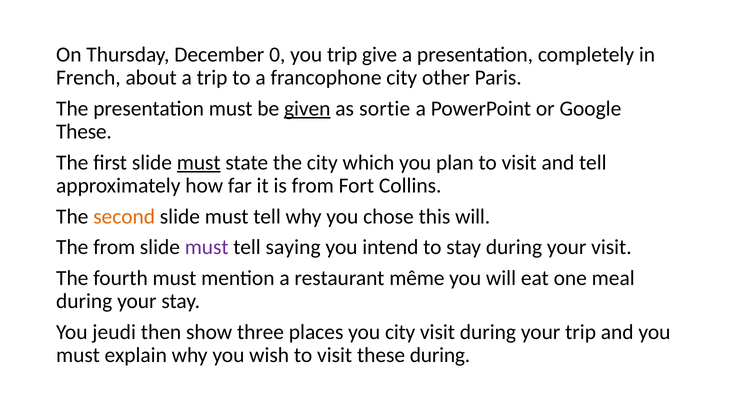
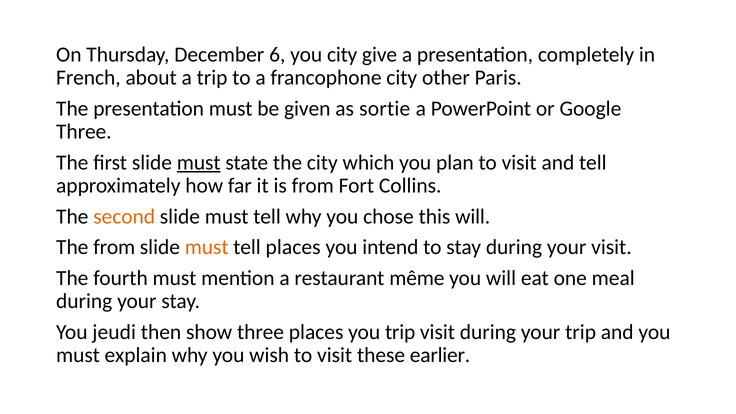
0: 0 -> 6 (277, 55)
you trip: trip -> city (342, 55)
given underline: present -> none (307, 109)
These: These -> Three (84, 132)
must colour: purple -> orange (207, 247)
tell saying: saying -> places (293, 247)
you city: city -> trip (400, 332)
these during: during -> earlier (440, 355)
